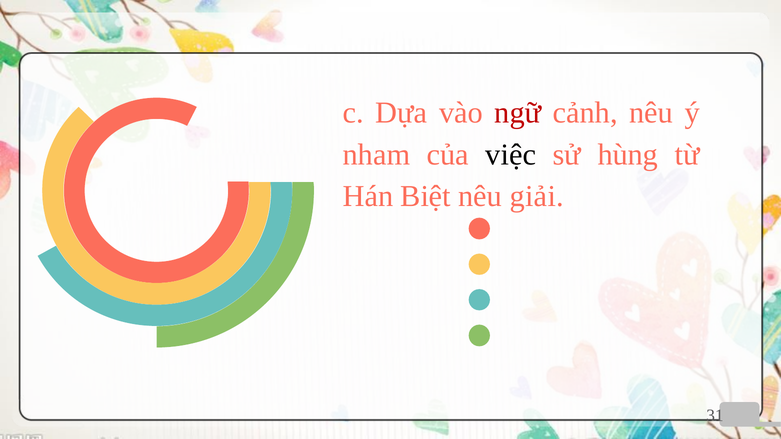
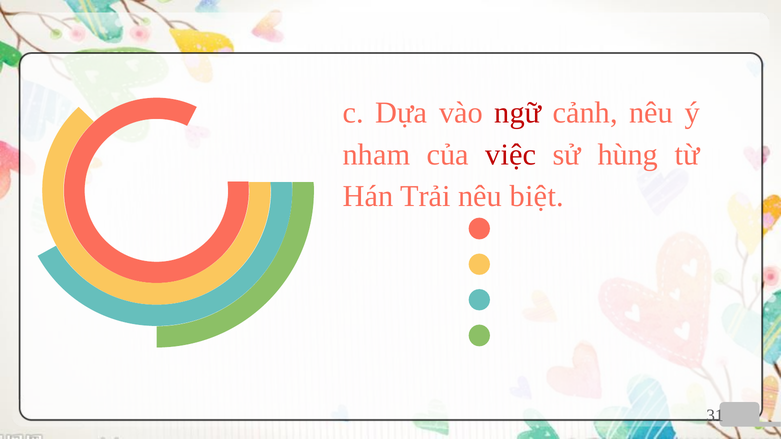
việc colour: black -> red (511, 155)
Biệt: Biệt -> Trải (426, 197)
giải: giải -> biệt (537, 197)
